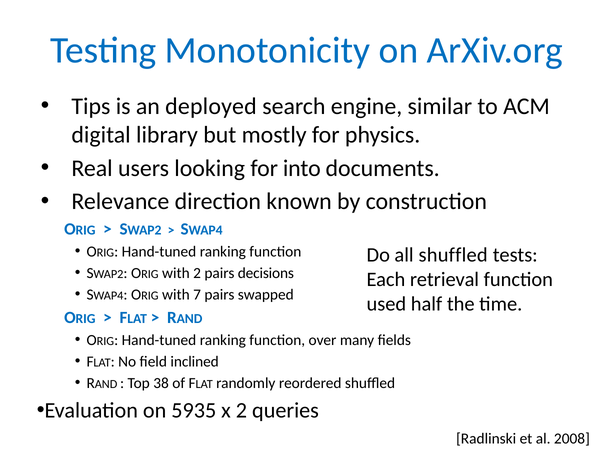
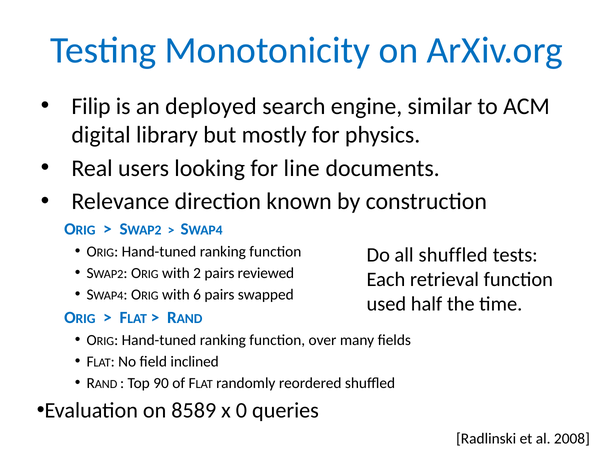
Tips: Tips -> Filip (91, 106)
into: into -> line (302, 168)
decisions: decisions -> reviewed (266, 273)
7: 7 -> 6 (197, 294)
38: 38 -> 90 (161, 383)
5935: 5935 -> 8589 (194, 410)
x 2: 2 -> 0 (241, 410)
